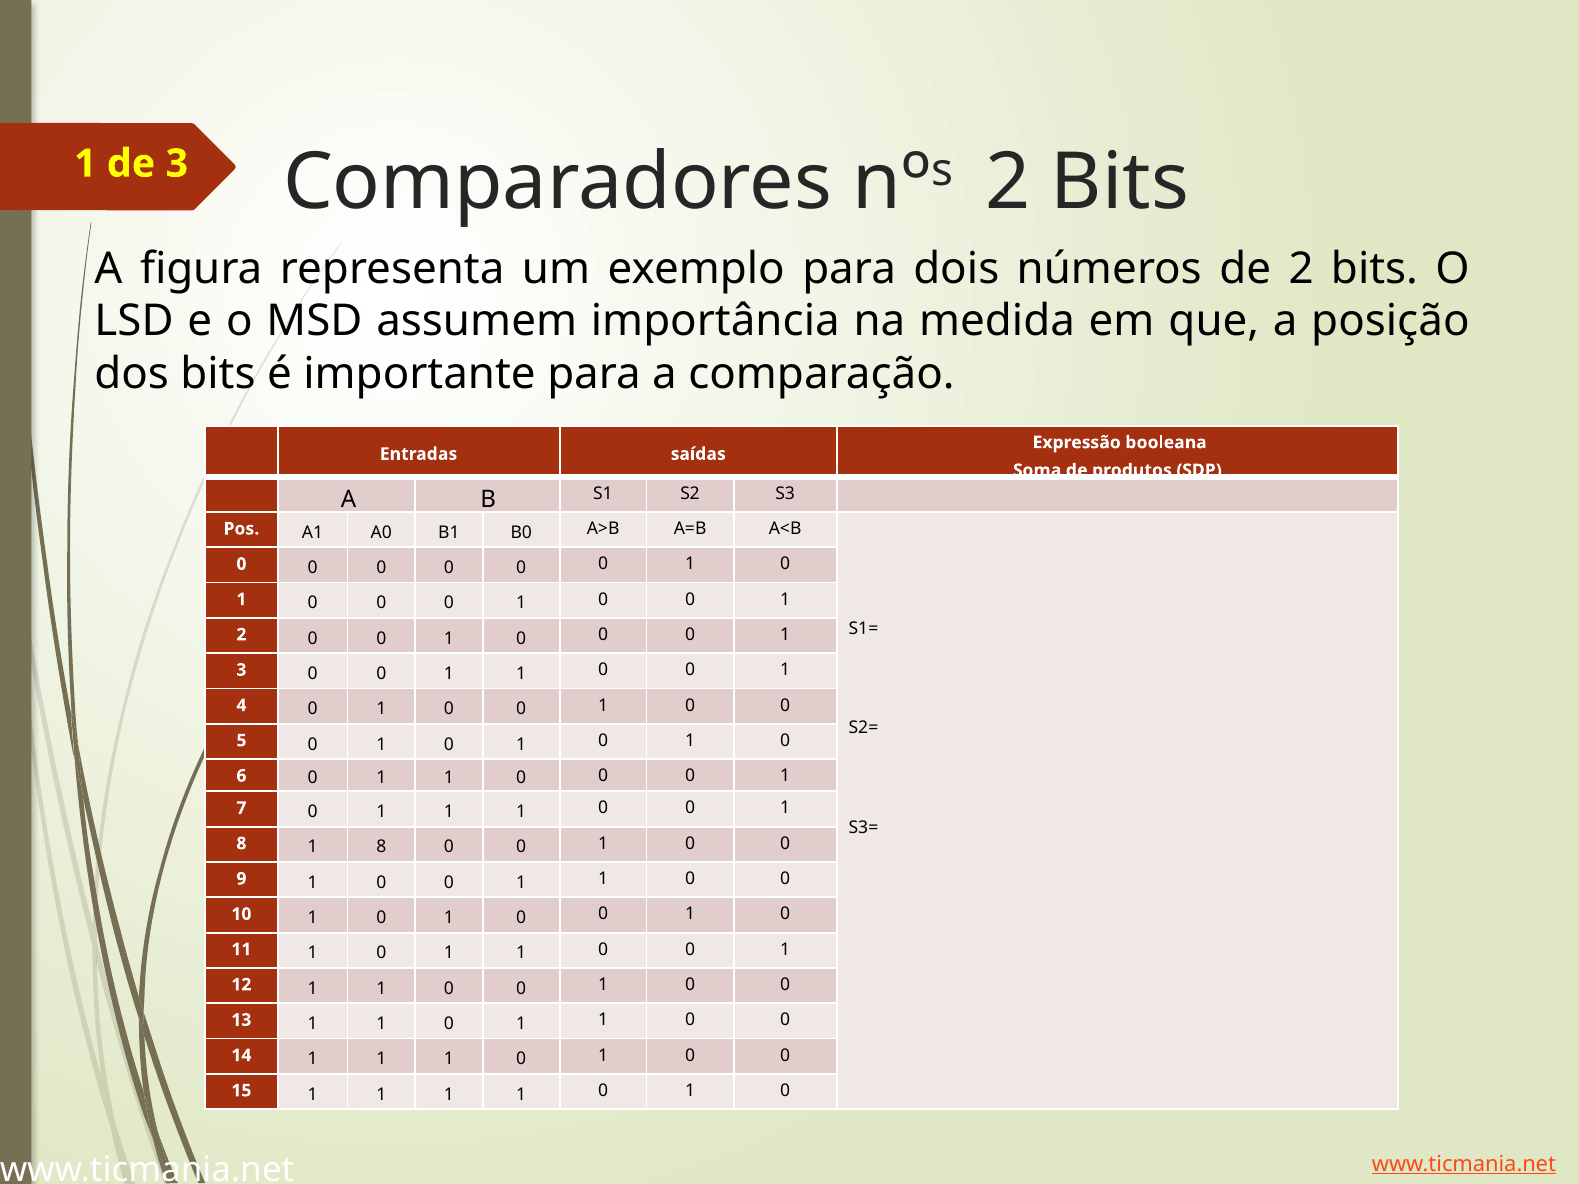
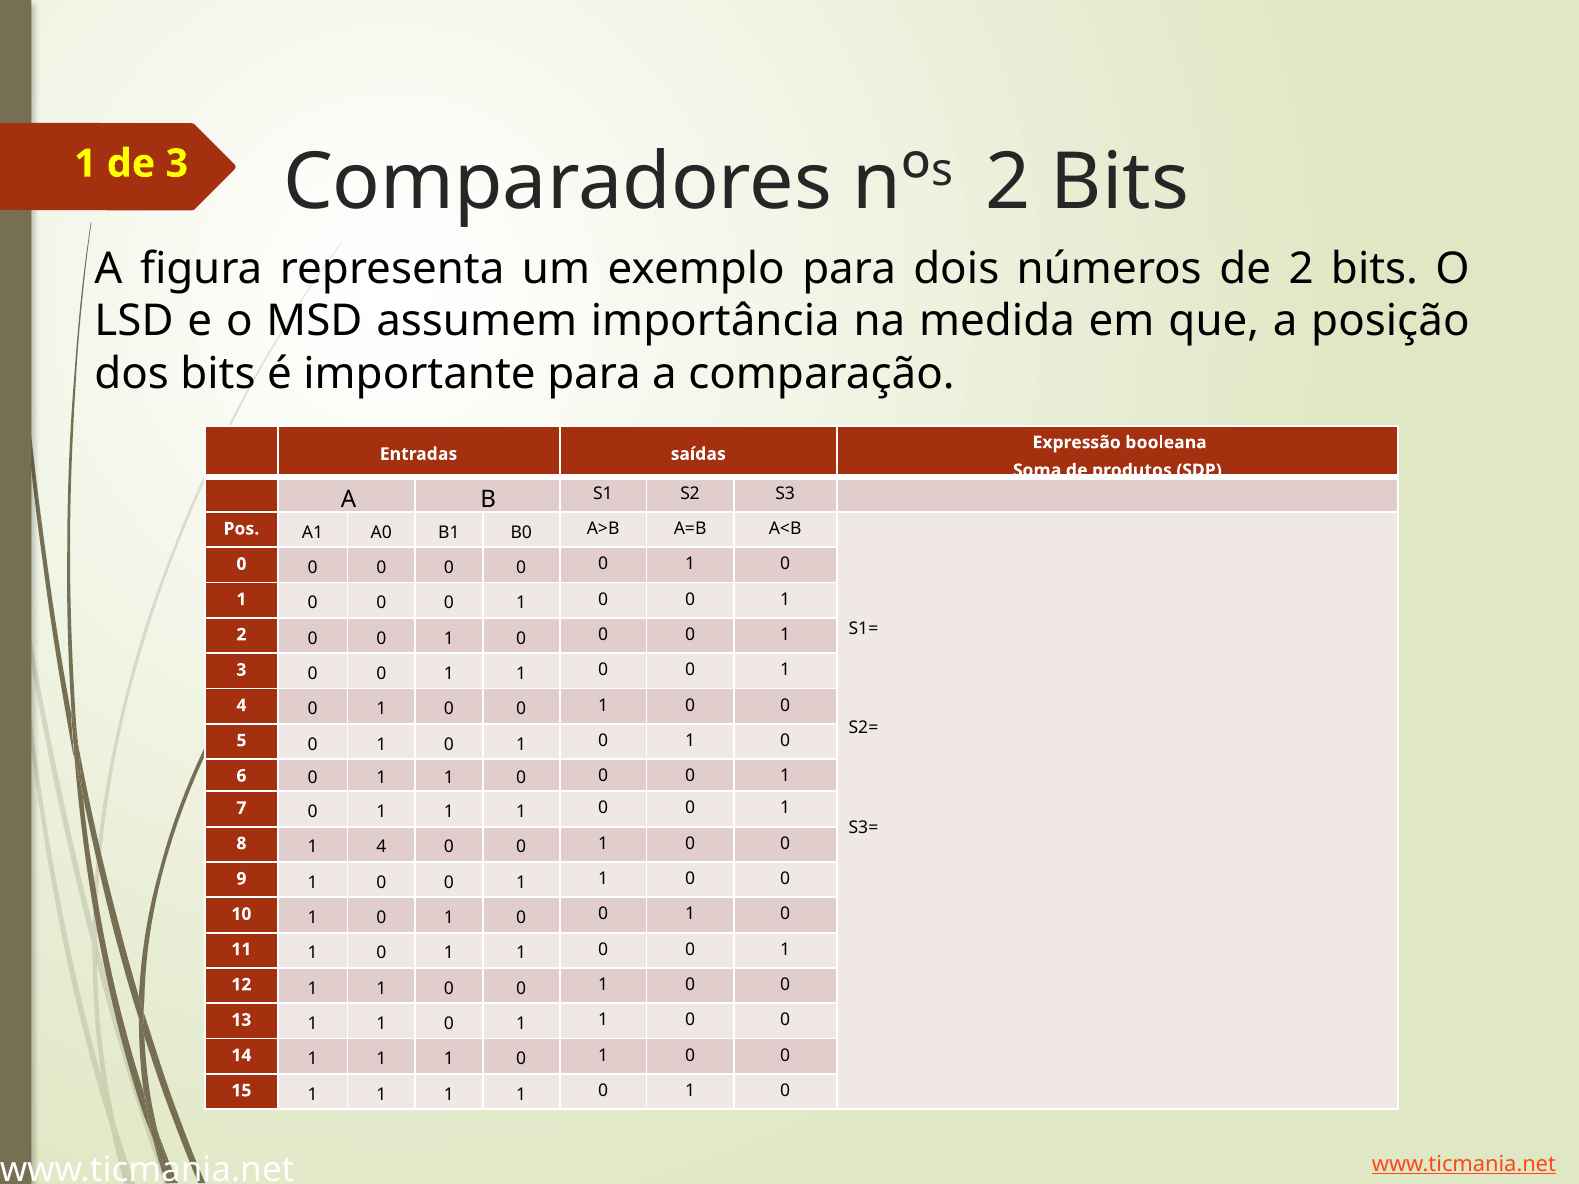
8 1 8: 8 -> 4 (381, 847)
